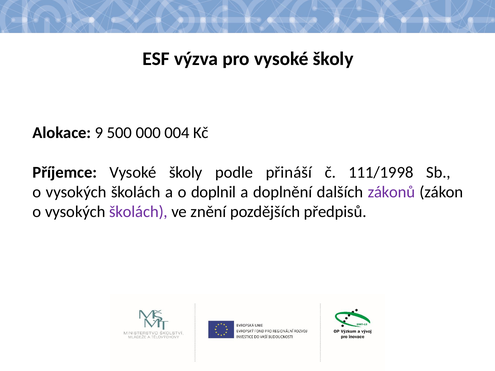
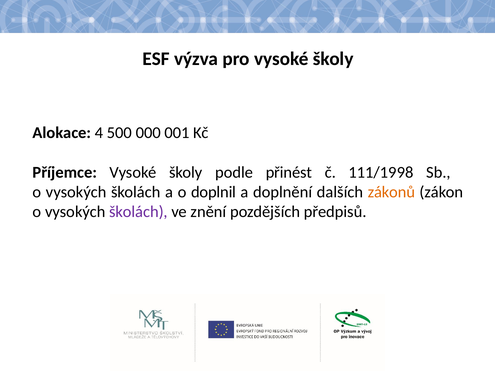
9: 9 -> 4 (99, 133)
004: 004 -> 001 (177, 133)
přináší: přináší -> přinést (289, 172)
zákonů colour: purple -> orange (391, 192)
